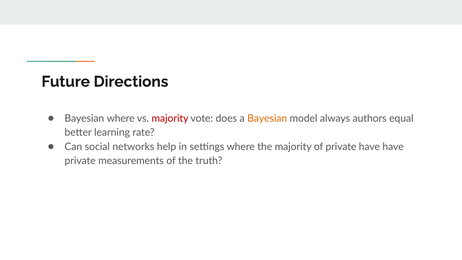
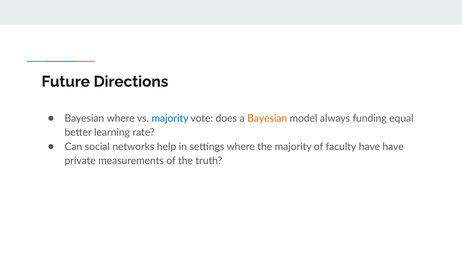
majority colour: red -> blue (170, 118)
authors: authors -> funding (370, 118)
of private: private -> faculty (341, 147)
